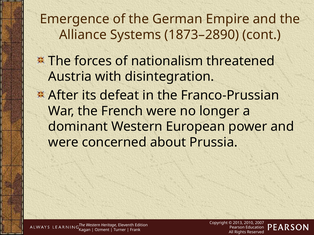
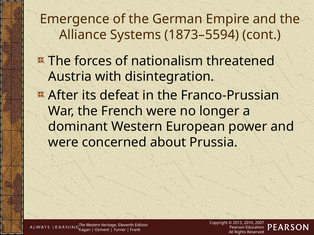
1873–2890: 1873–2890 -> 1873–5594 (202, 35)
